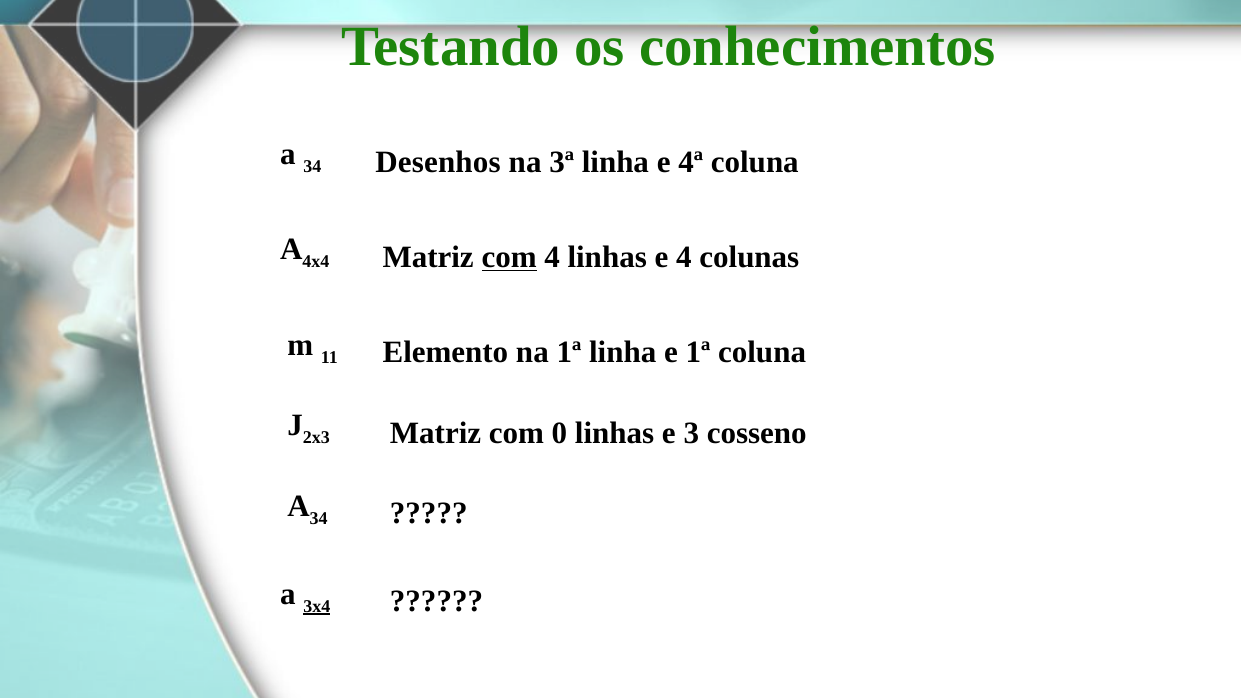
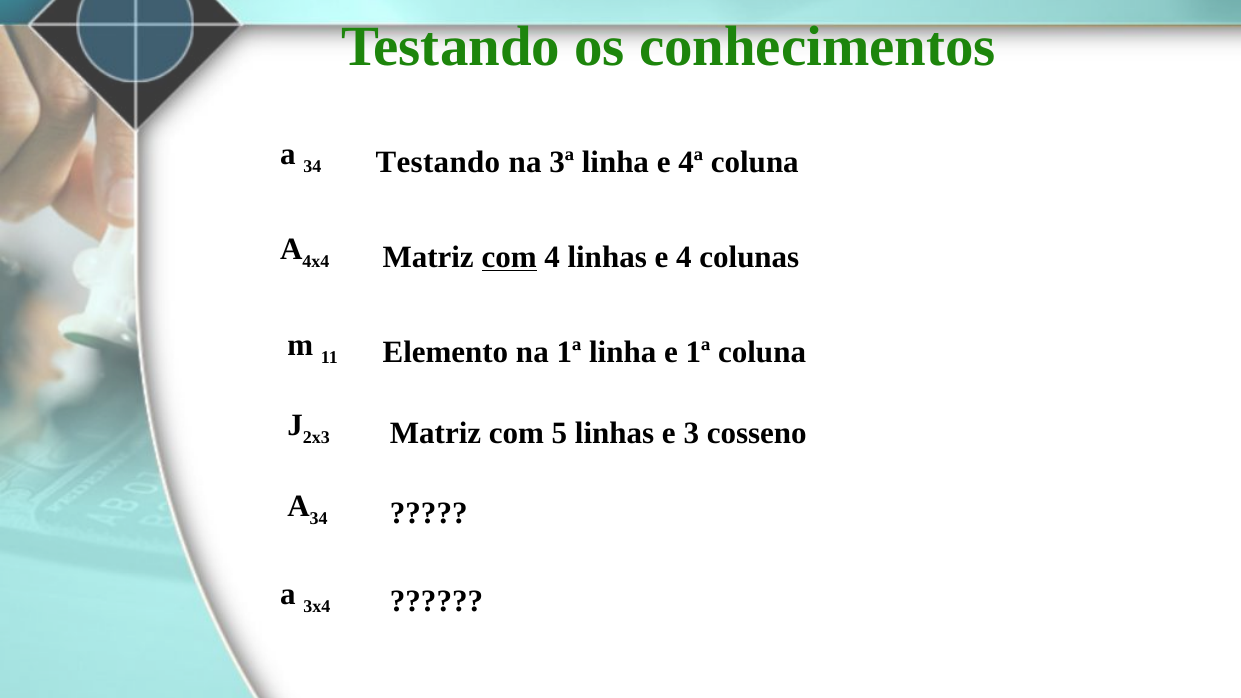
34 Desenhos: Desenhos -> Testando (438, 162)
0: 0 -> 5 (559, 433)
3x4 underline: present -> none (317, 606)
